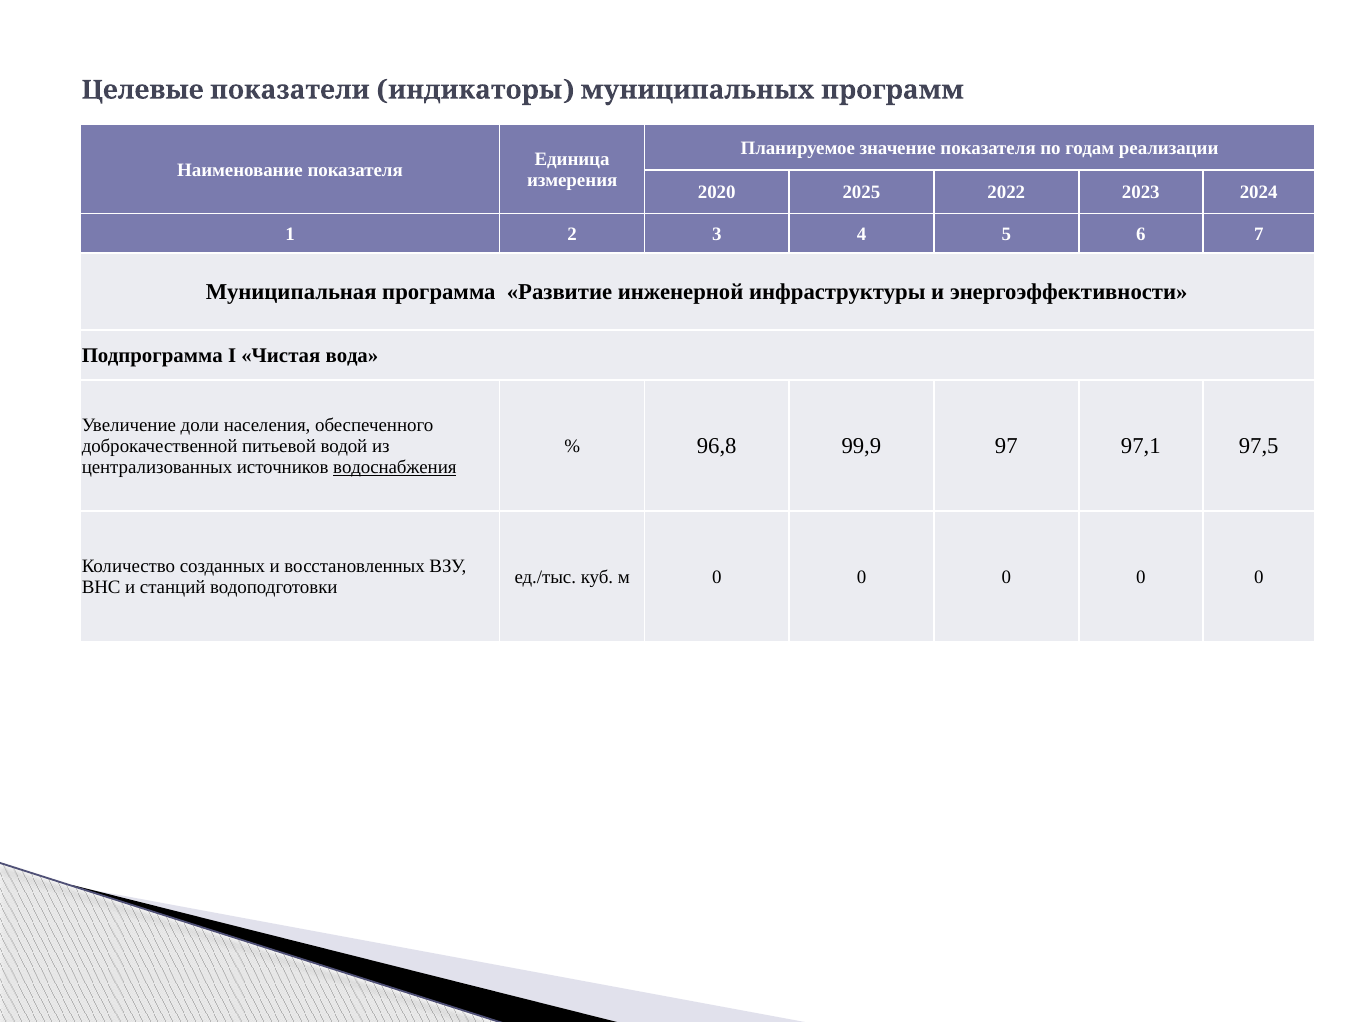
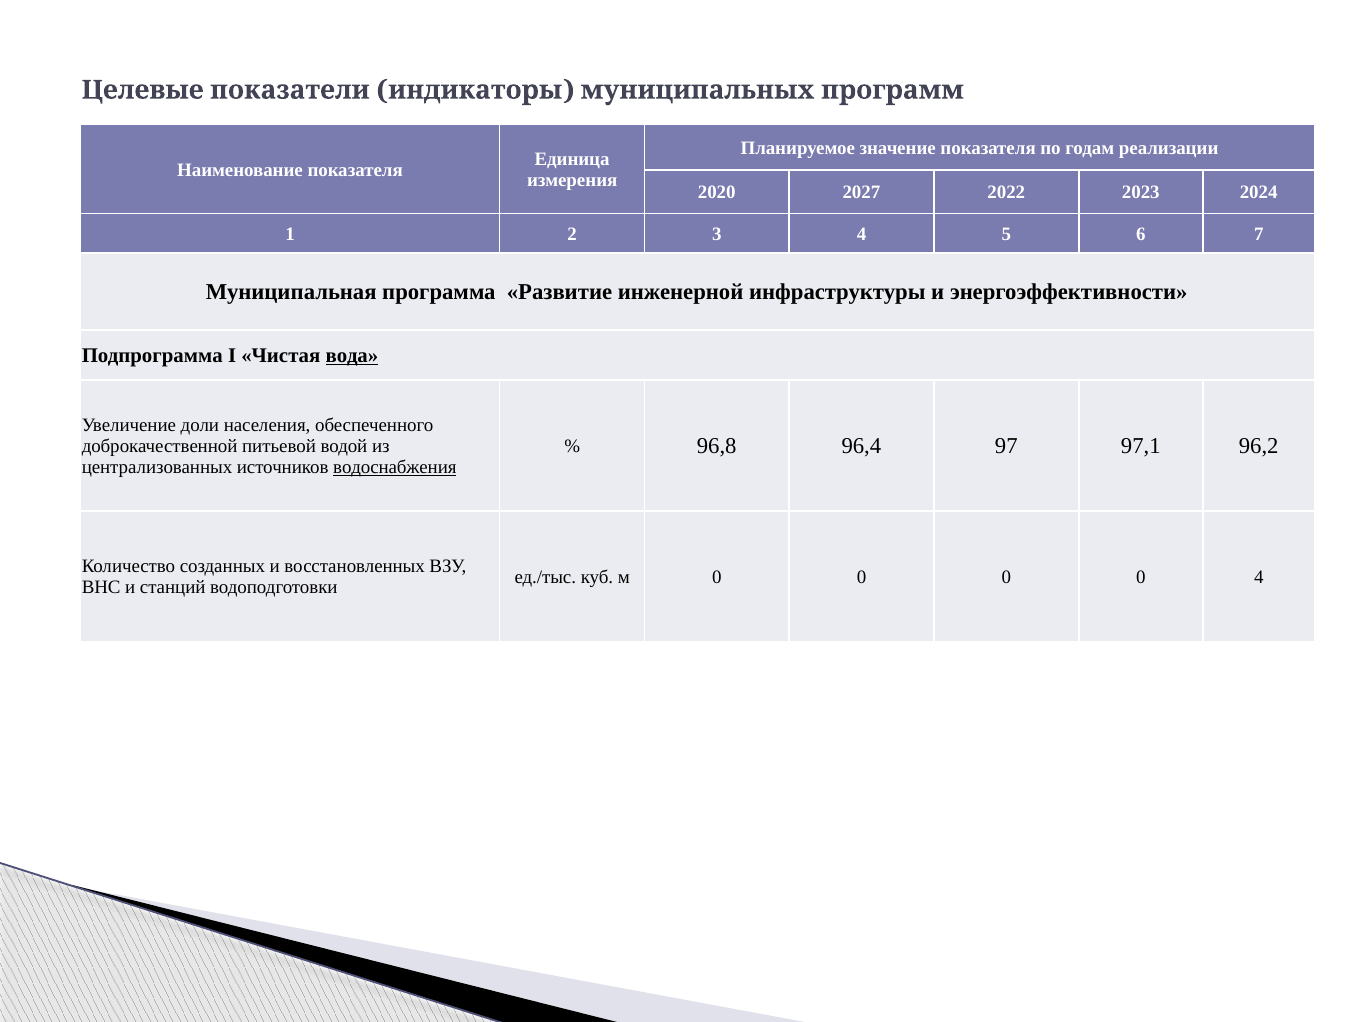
2025: 2025 -> 2027 (861, 193)
вода underline: none -> present (352, 356)
99,9: 99,9 -> 96,4 (861, 446)
97,5: 97,5 -> 96,2 (1259, 446)
0: 0 -> 4 (1259, 577)
